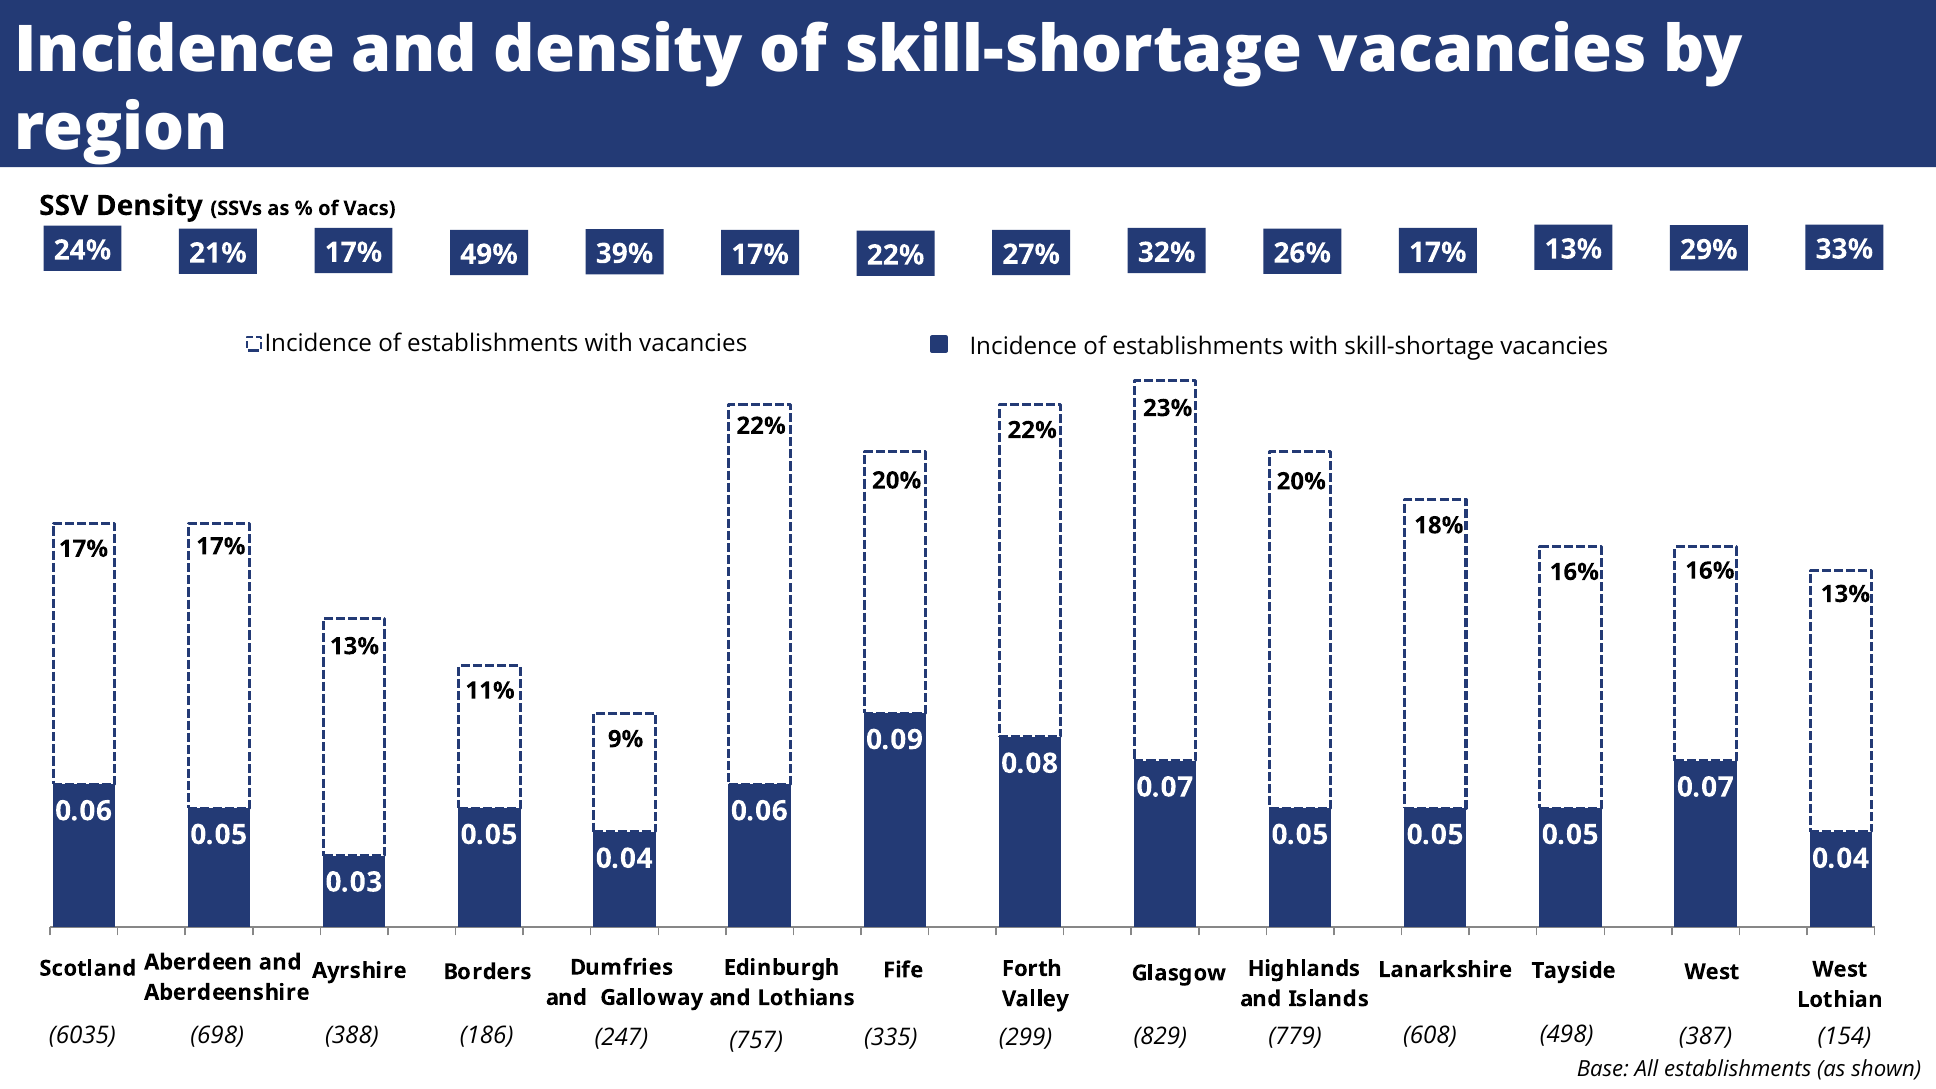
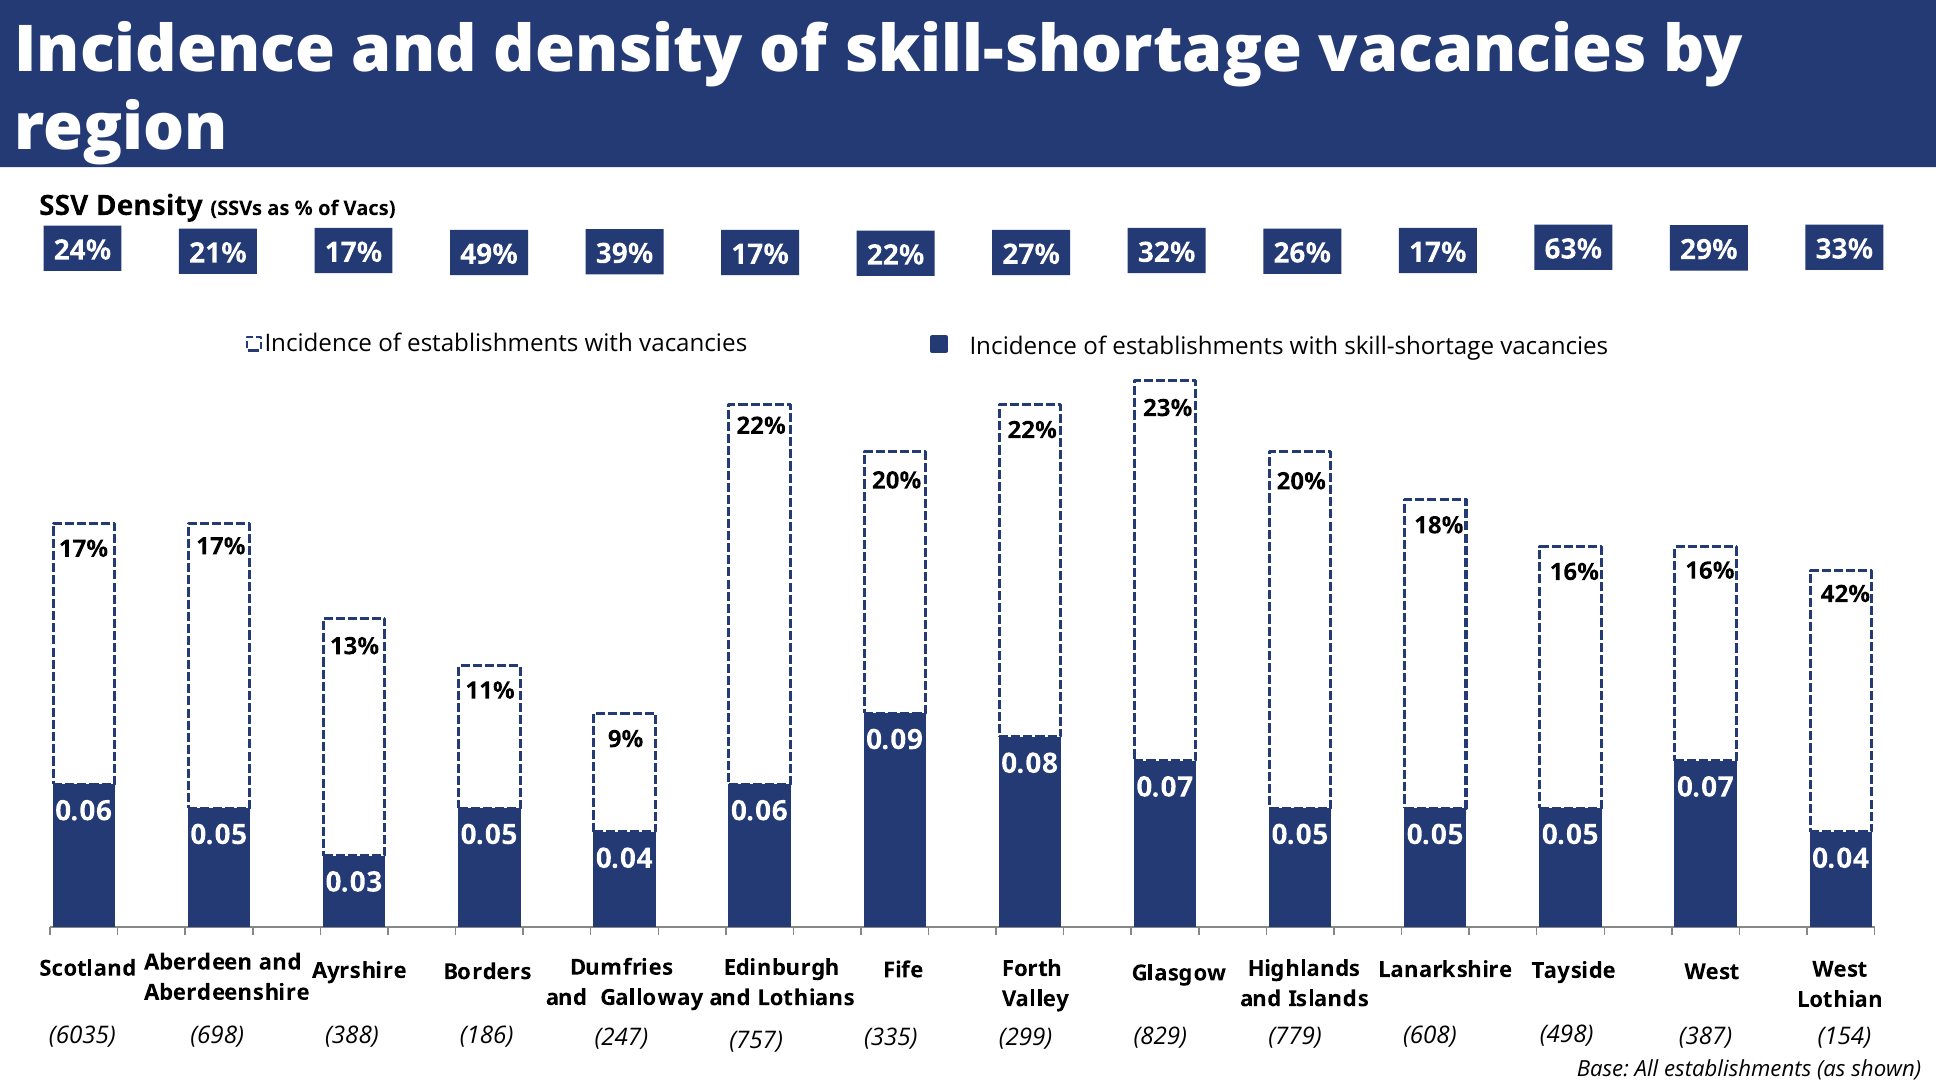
26% 17% 13%: 13% -> 63% (1573, 249)
13%: 13% -> 42% (1845, 594)
